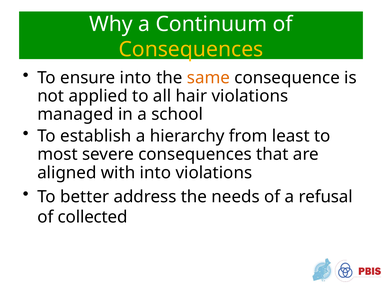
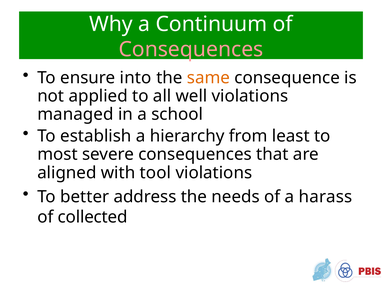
Consequences colour: yellow -> pink (191, 50)
hair: hair -> well (191, 96)
with into: into -> tool (155, 173)
refusal: refusal -> harass (326, 197)
